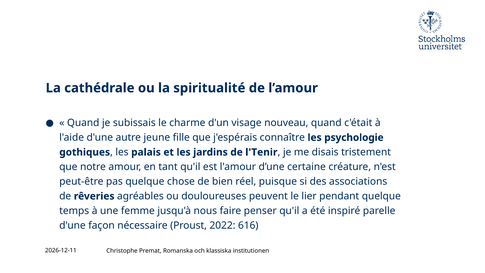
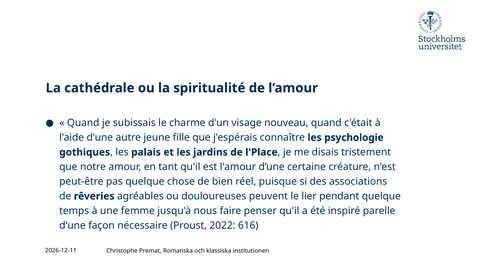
l'Tenir: l'Tenir -> l'Place (261, 152)
